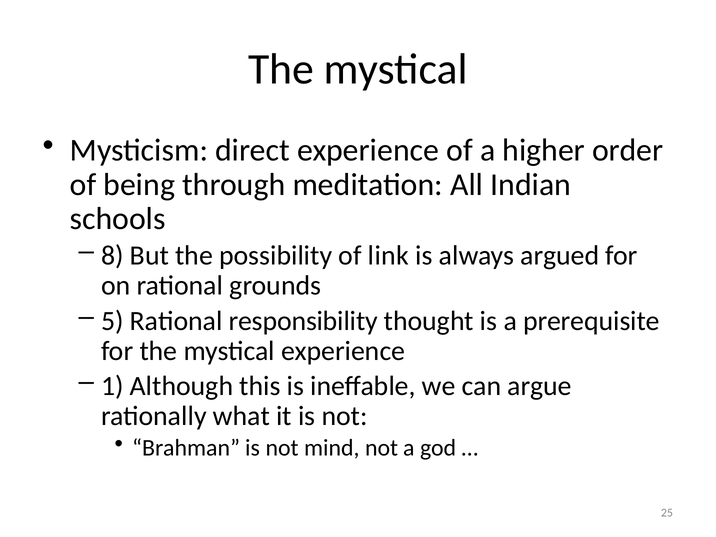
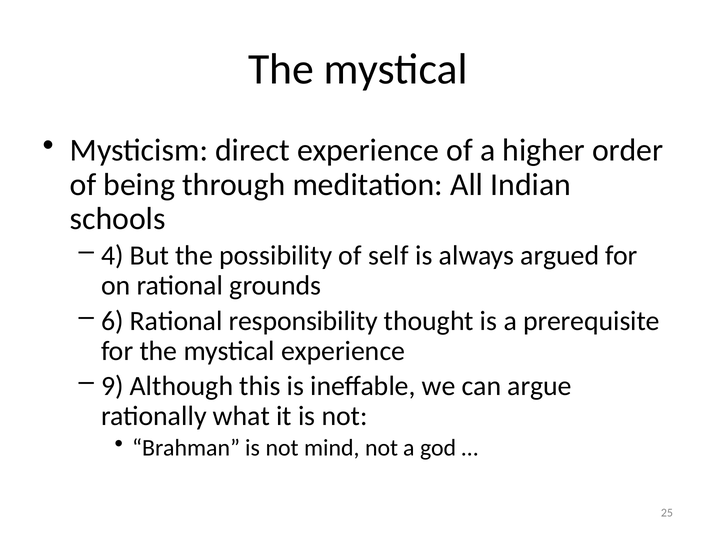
8: 8 -> 4 (112, 256)
link: link -> self (388, 256)
5: 5 -> 6 (112, 321)
1: 1 -> 9 (112, 386)
